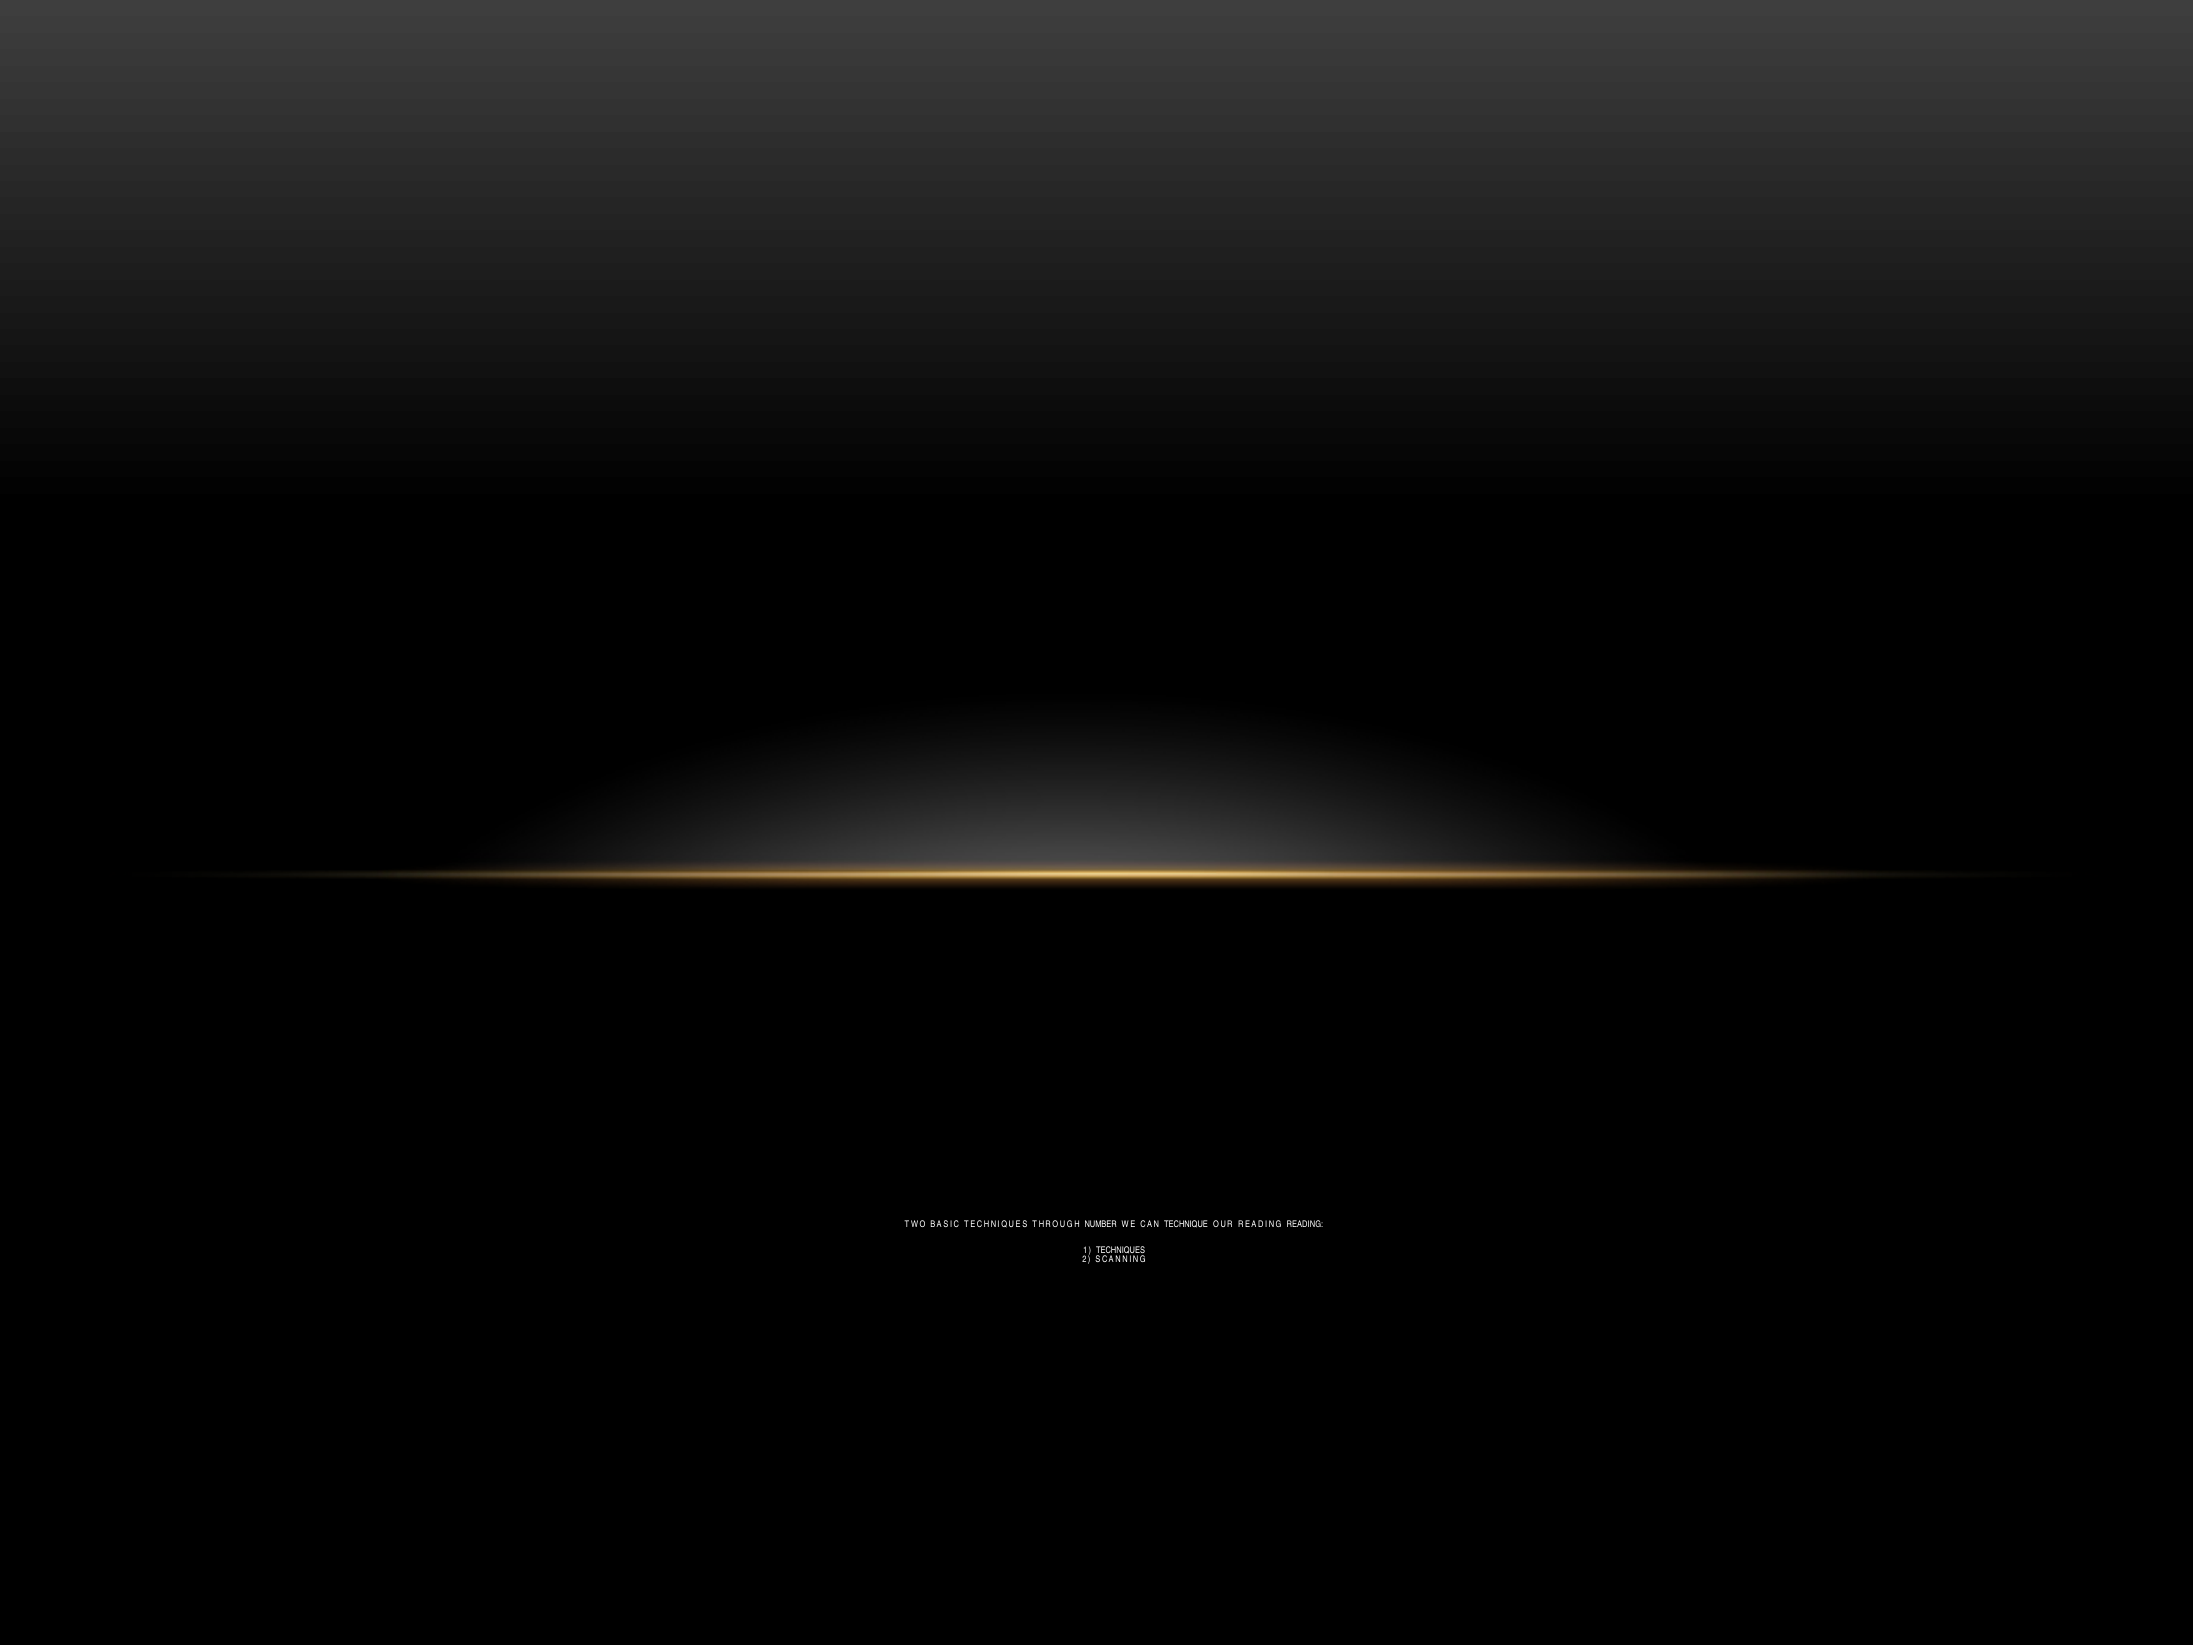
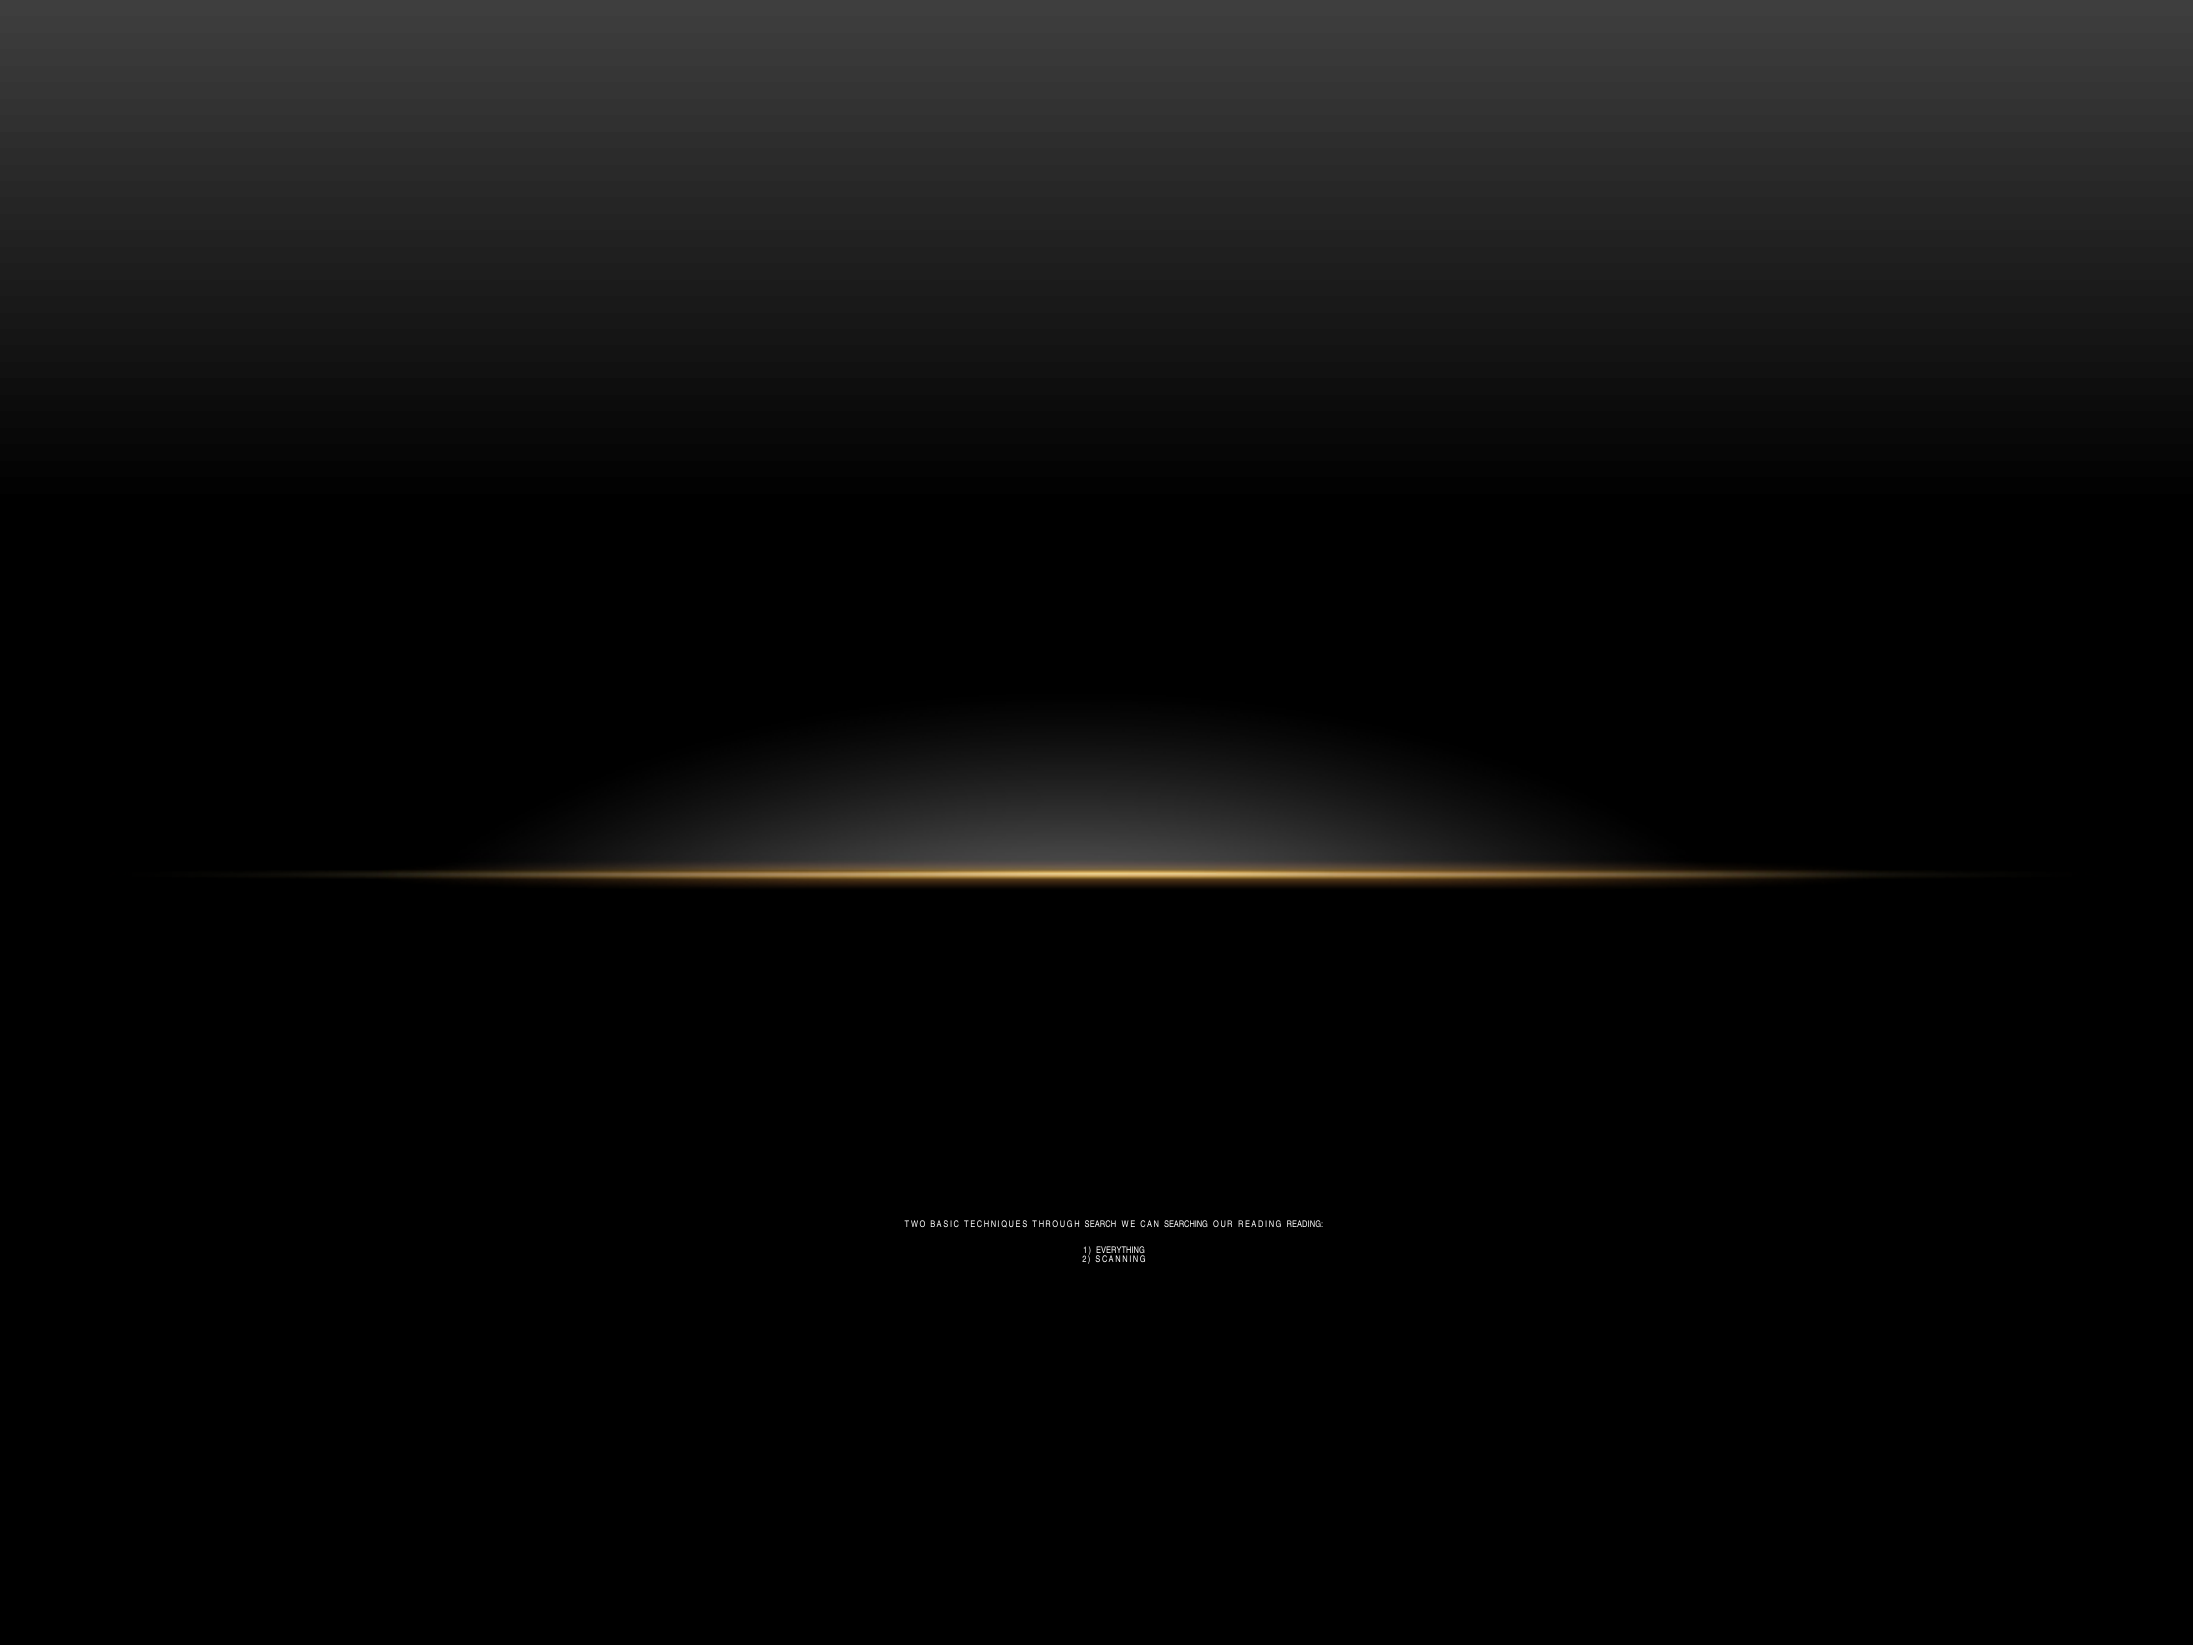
NUMBER: NUMBER -> SEARCH (1101, 1224)
TECHNIQUE: TECHNIQUE -> SEARCHING (1186, 1224)
1 TECHNIQUES: TECHNIQUES -> EVERYTHING (1121, 1251)
